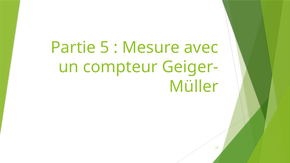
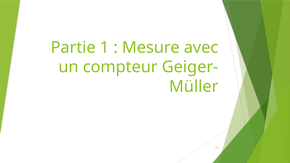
5: 5 -> 1 (105, 47)
